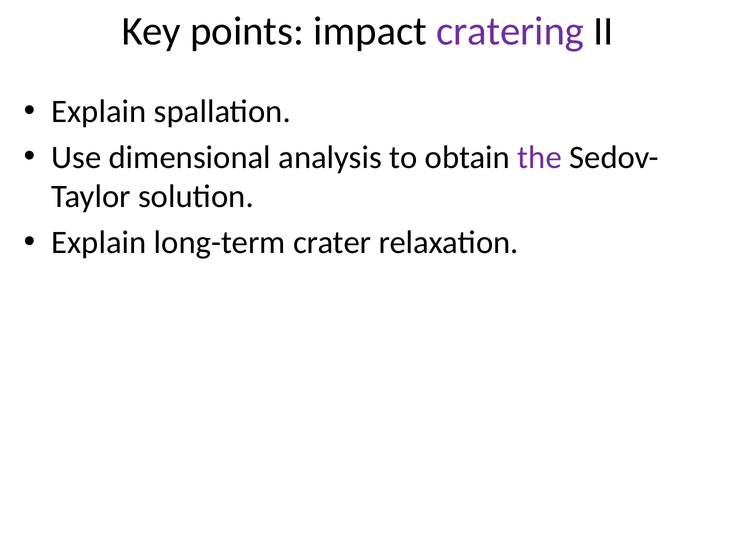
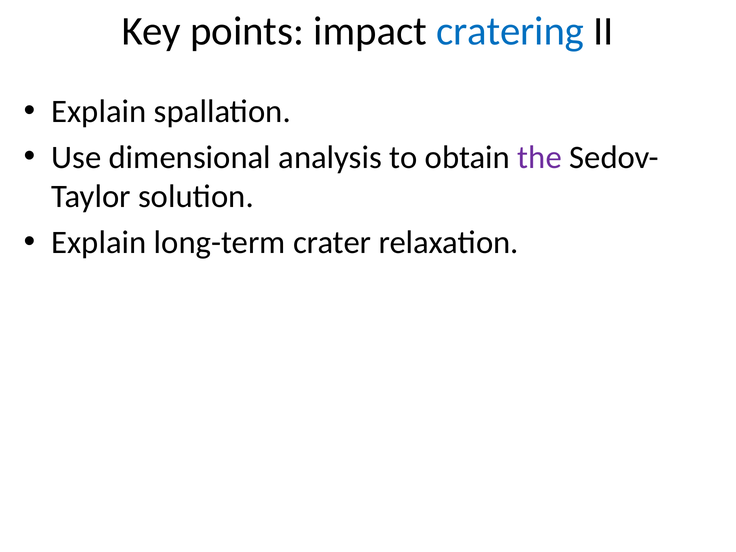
cratering colour: purple -> blue (510, 31)
